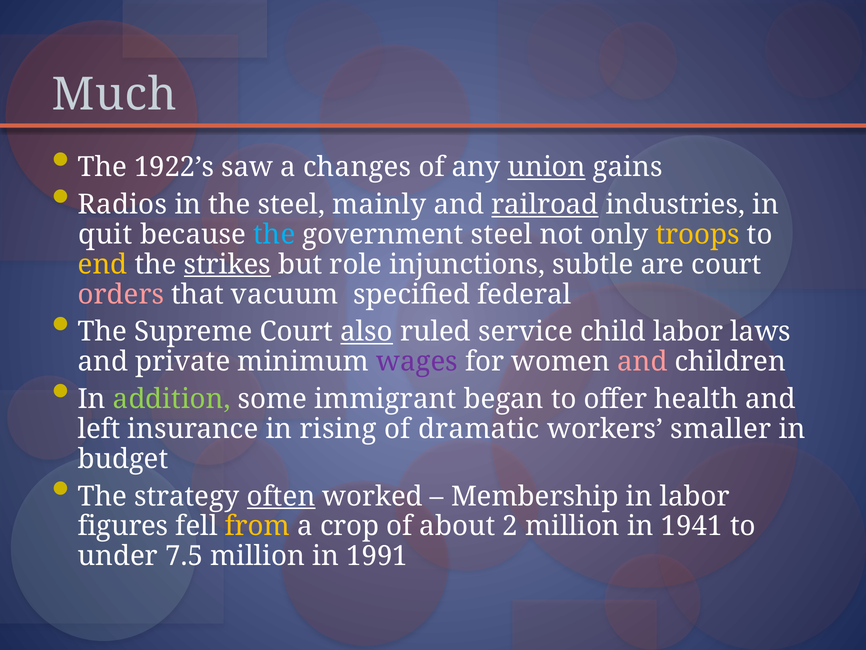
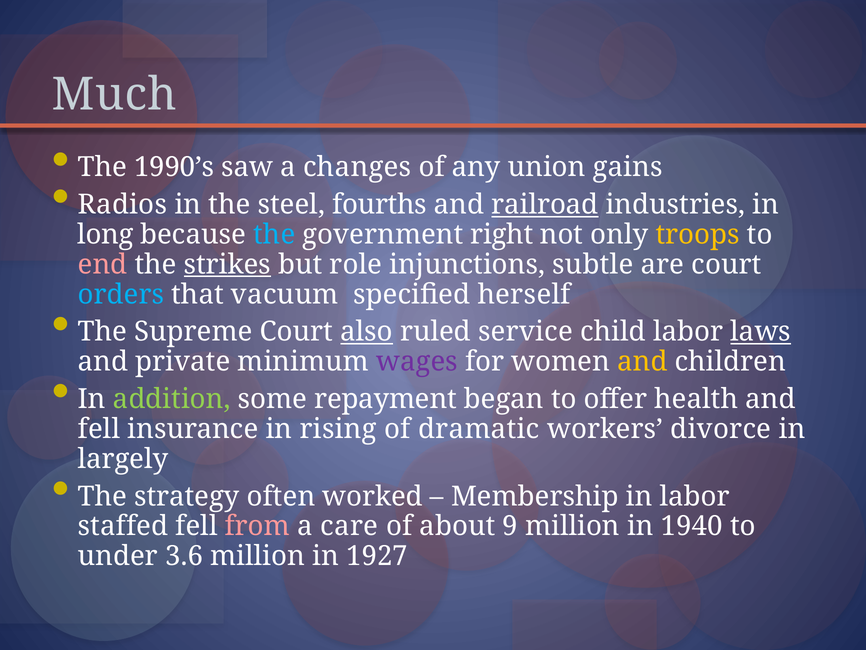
1922’s: 1922’s -> 1990’s (174, 167)
union underline: present -> none (547, 167)
mainly: mainly -> fourths (380, 205)
quit: quit -> long (106, 234)
government steel: steel -> right (502, 234)
end colour: yellow -> pink (103, 264)
orders colour: pink -> light blue (121, 294)
federal: federal -> herself (524, 294)
laws underline: none -> present (761, 332)
and colour: pink -> yellow (642, 361)
immigrant: immigrant -> repayment (386, 399)
left: left -> fell (99, 429)
smaller: smaller -> divorce (721, 429)
budget: budget -> largely (123, 459)
often underline: present -> none (281, 496)
figures: figures -> staffed (123, 526)
from colour: yellow -> pink (257, 526)
crop: crop -> care (349, 526)
2: 2 -> 9 (510, 526)
1941: 1941 -> 1940 (692, 526)
7.5: 7.5 -> 3.6 (184, 556)
1991: 1991 -> 1927 (377, 556)
